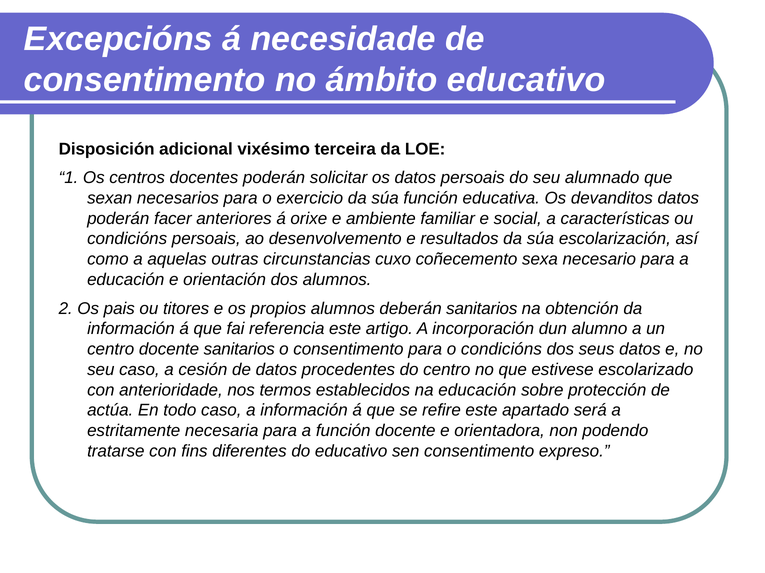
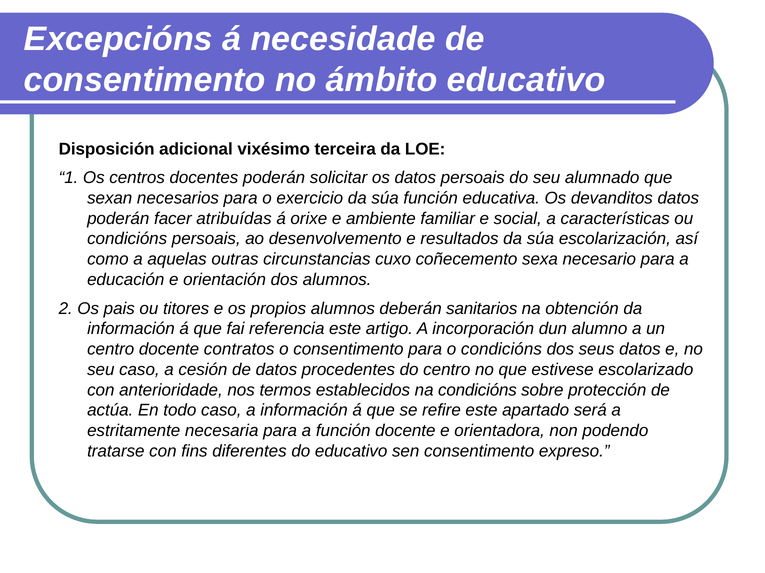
anteriores: anteriores -> atribuídas (234, 219)
docente sanitarios: sanitarios -> contratos (239, 350)
na educación: educación -> condicións (477, 390)
